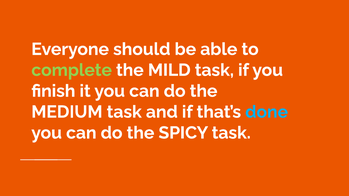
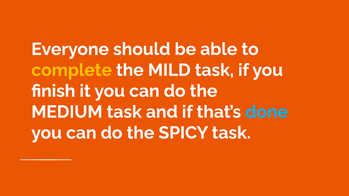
complete colour: light green -> yellow (72, 70)
